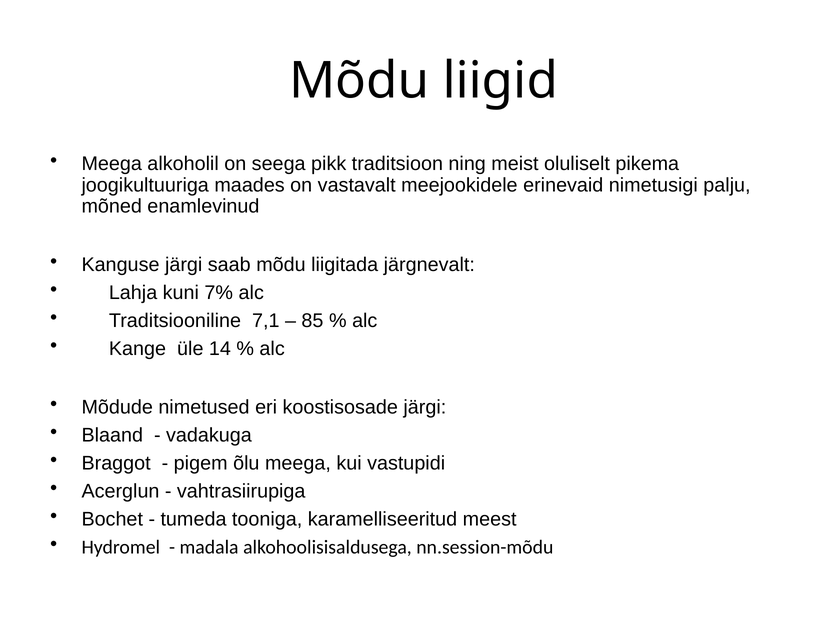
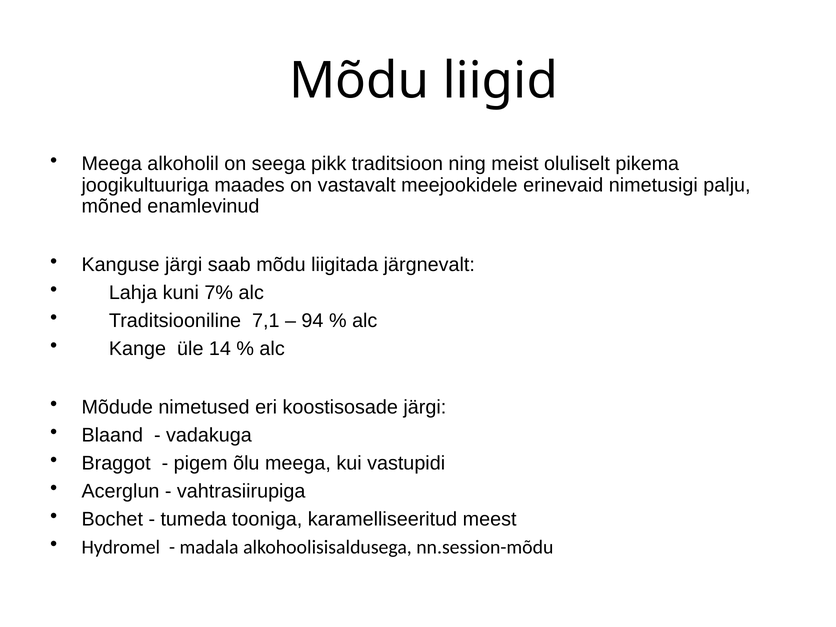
85: 85 -> 94 (312, 321)
